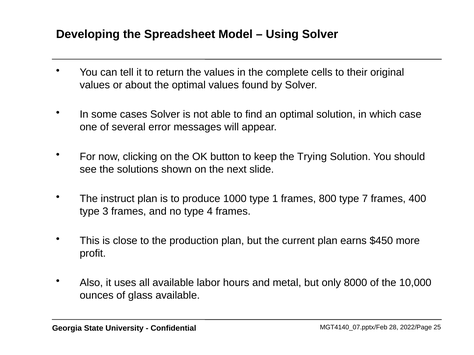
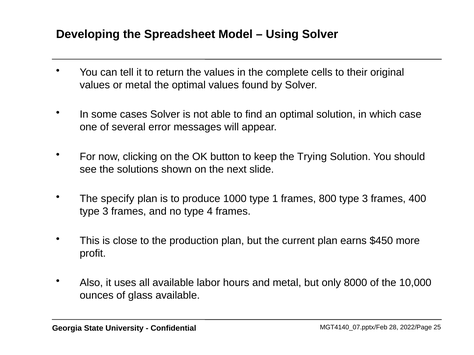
or about: about -> metal (138, 85)
instruct: instruct -> specify (118, 199)
800 type 7: 7 -> 3 (365, 199)
